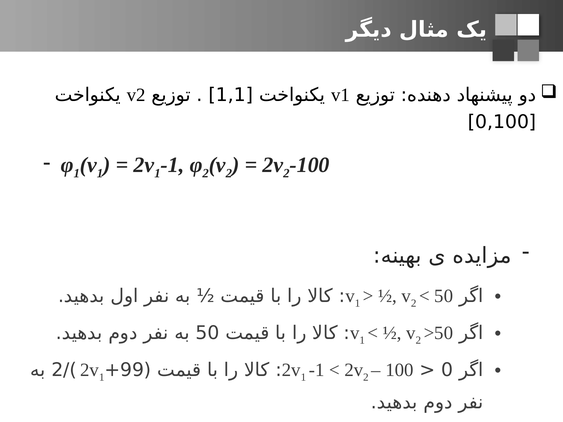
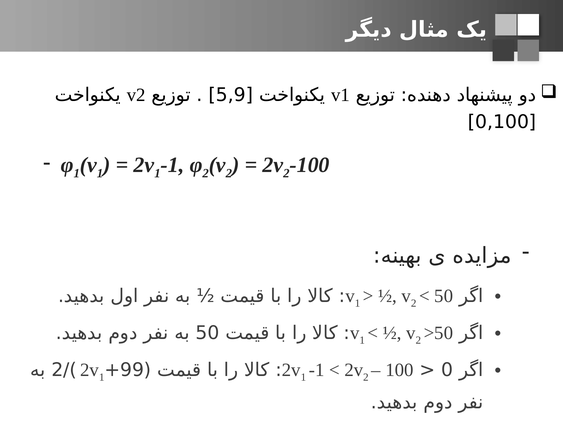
1,1: 1,1 -> 5,9 (231, 95)
